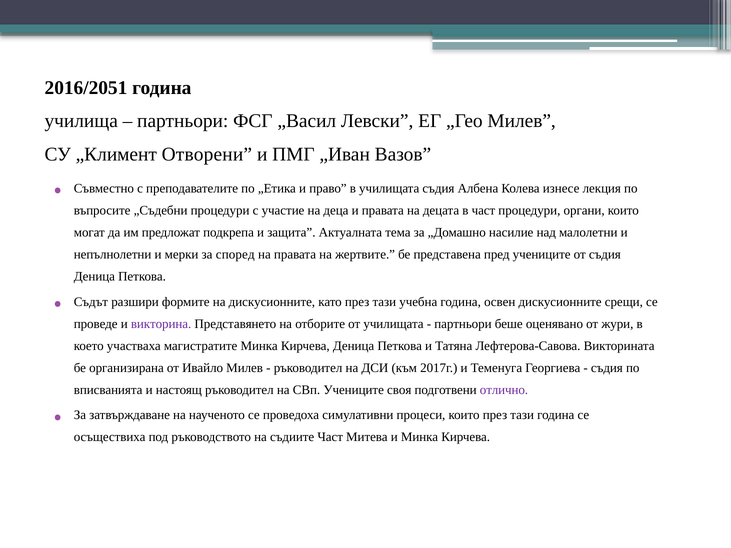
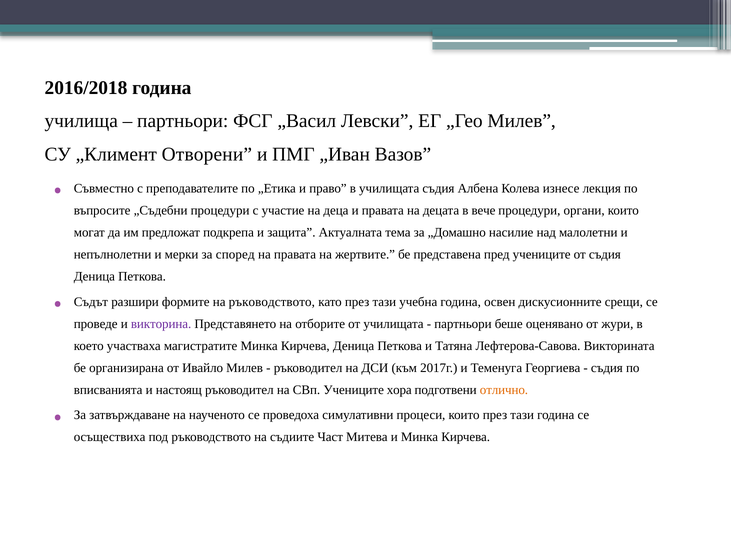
2016/2051: 2016/2051 -> 2016/2018 (86, 88)
в част: част -> вече (483, 211)
на дискусионните: дискусионните -> ръководството (272, 302)
своя: своя -> хора (399, 390)
отлично colour: purple -> orange (504, 390)
